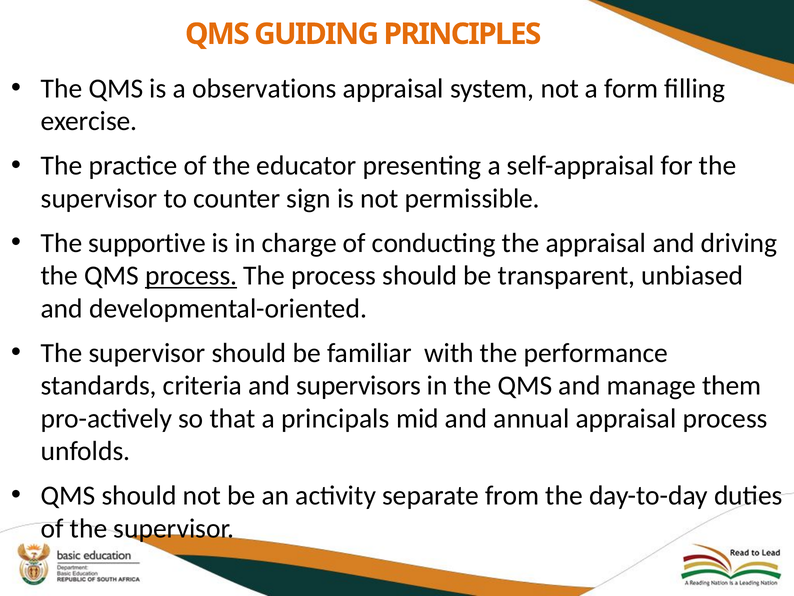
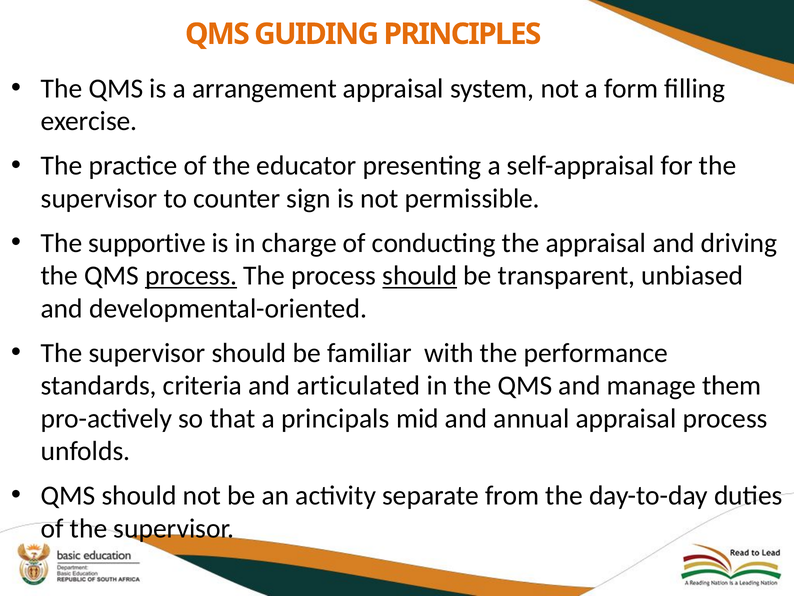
observations: observations -> arrangement (264, 88)
should underline: none -> present (420, 276)
supervisors: supervisors -> articulated (359, 385)
